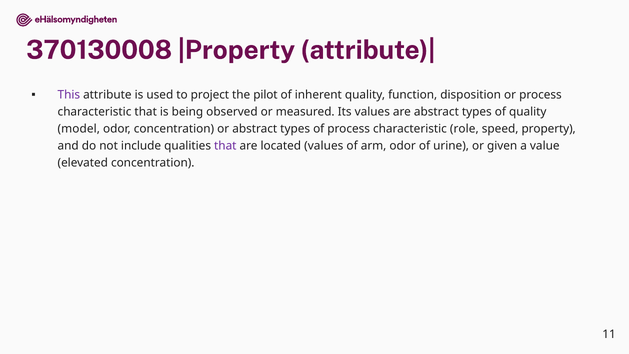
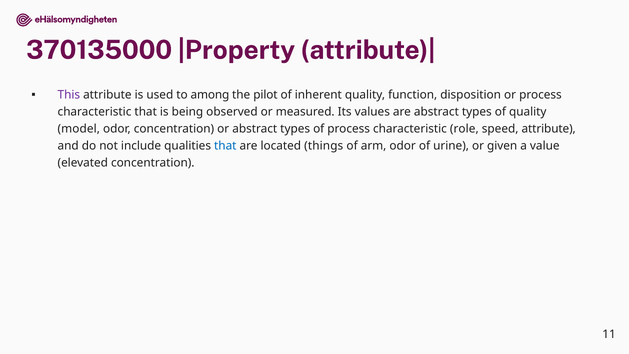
370130008: 370130008 -> 370135000 (99, 50)
project: project -> among (210, 95)
speed property: property -> attribute (549, 129)
that colour: purple -> blue (225, 146)
located values: values -> things (324, 146)
